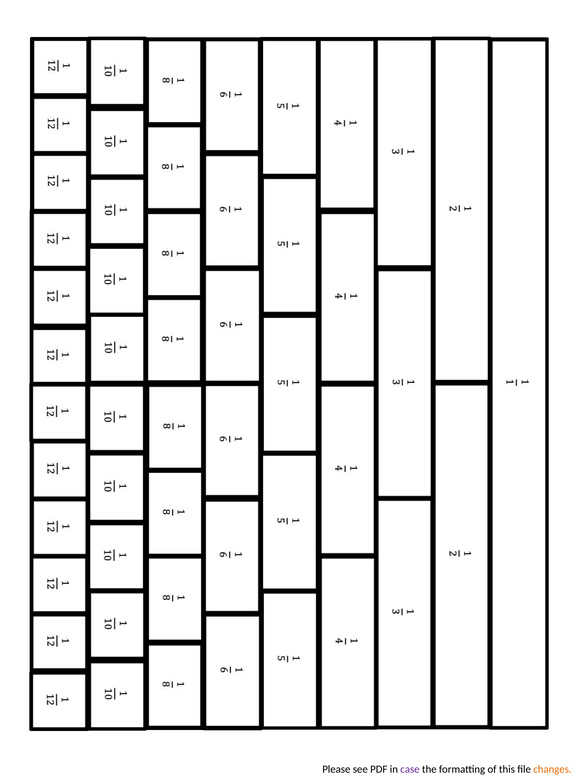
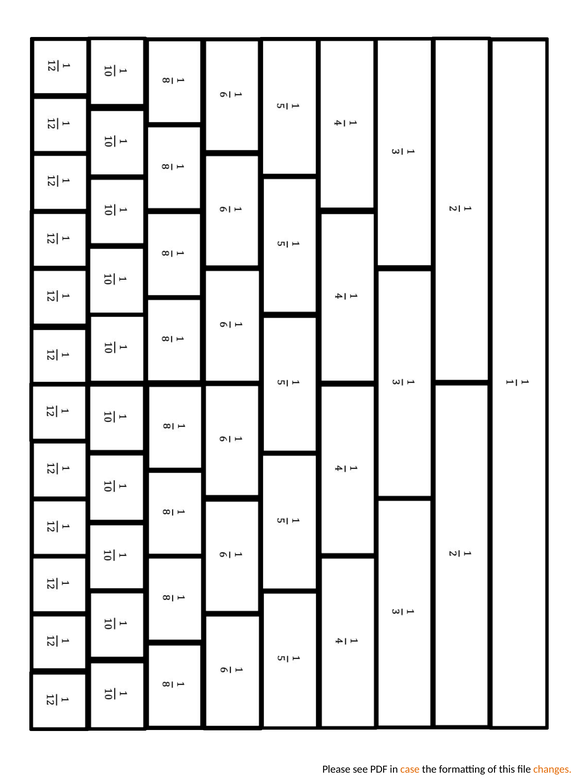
case colour: purple -> orange (410, 769)
